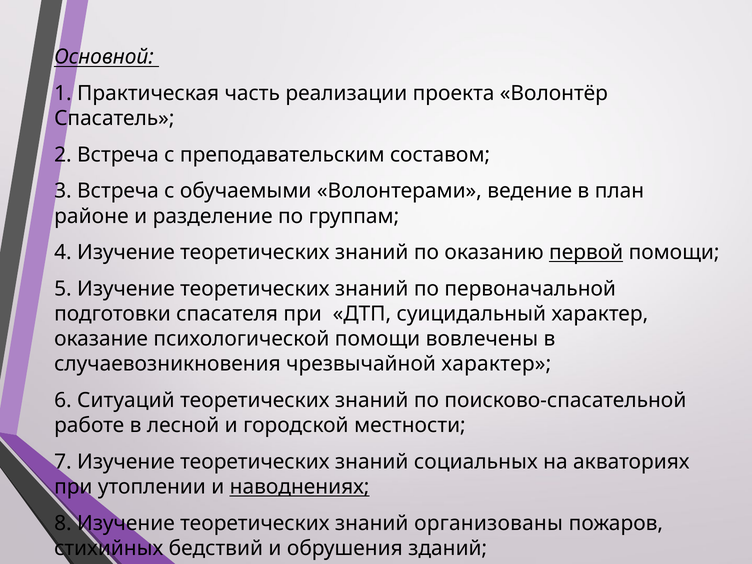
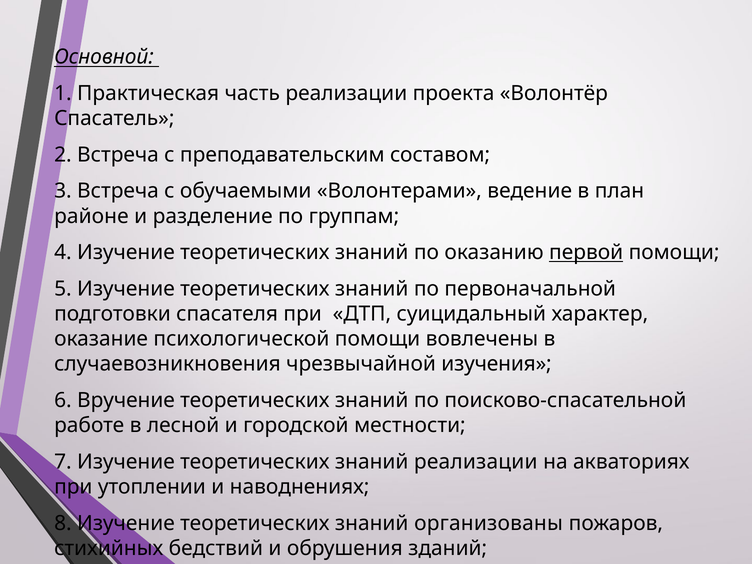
чрезвычайной характер: характер -> изучения (497, 364)
Ситуаций: Ситуаций -> Вручение (126, 400)
знаний социальных: социальных -> реализации (476, 462)
наводнениях underline: present -> none (300, 487)
